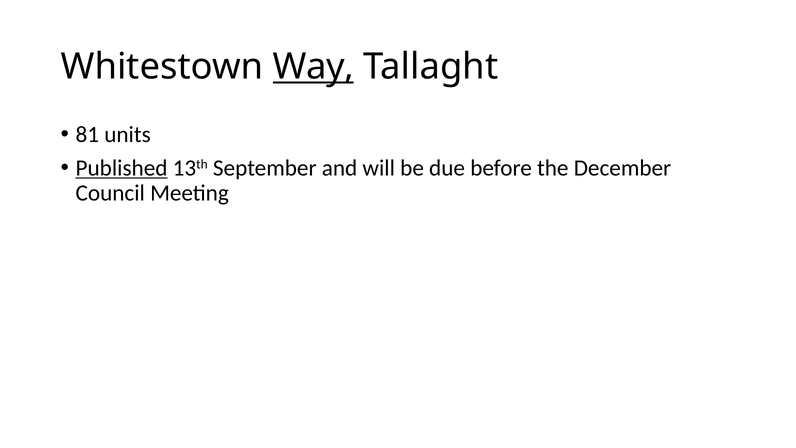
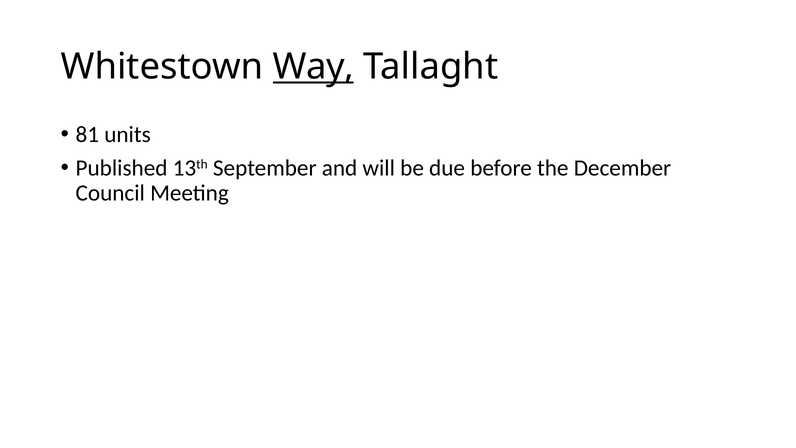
Published underline: present -> none (122, 168)
